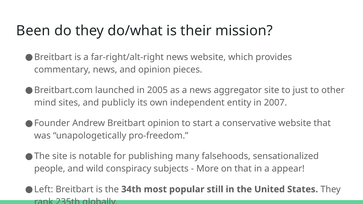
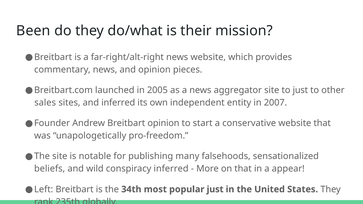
mind: mind -> sales (45, 103)
and publicly: publicly -> inferred (118, 103)
people: people -> beliefs (50, 169)
conspiracy subjects: subjects -> inferred (171, 169)
popular still: still -> just (215, 189)
